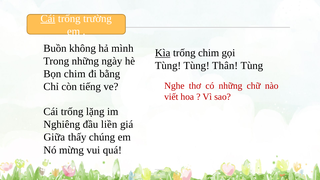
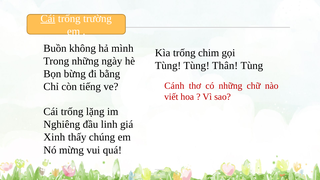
Kìa underline: present -> none (163, 53)
Bọn chim: chim -> bừng (75, 74)
Nghe: Nghe -> Cánh (174, 86)
liền: liền -> linh (109, 124)
Giữa: Giữa -> Xinh (54, 137)
